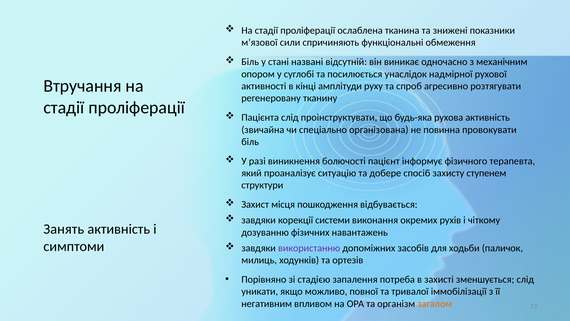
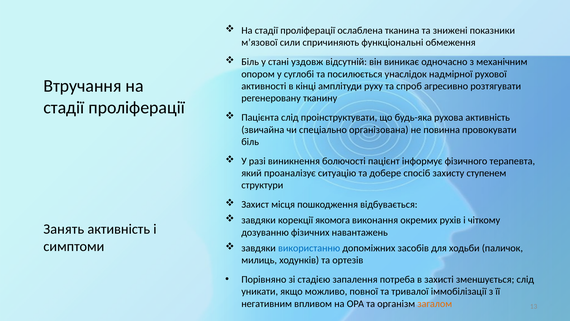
названі: названі -> уздовж (307, 62)
системи: системи -> якомога (333, 220)
використанню colour: purple -> blue (309, 248)
